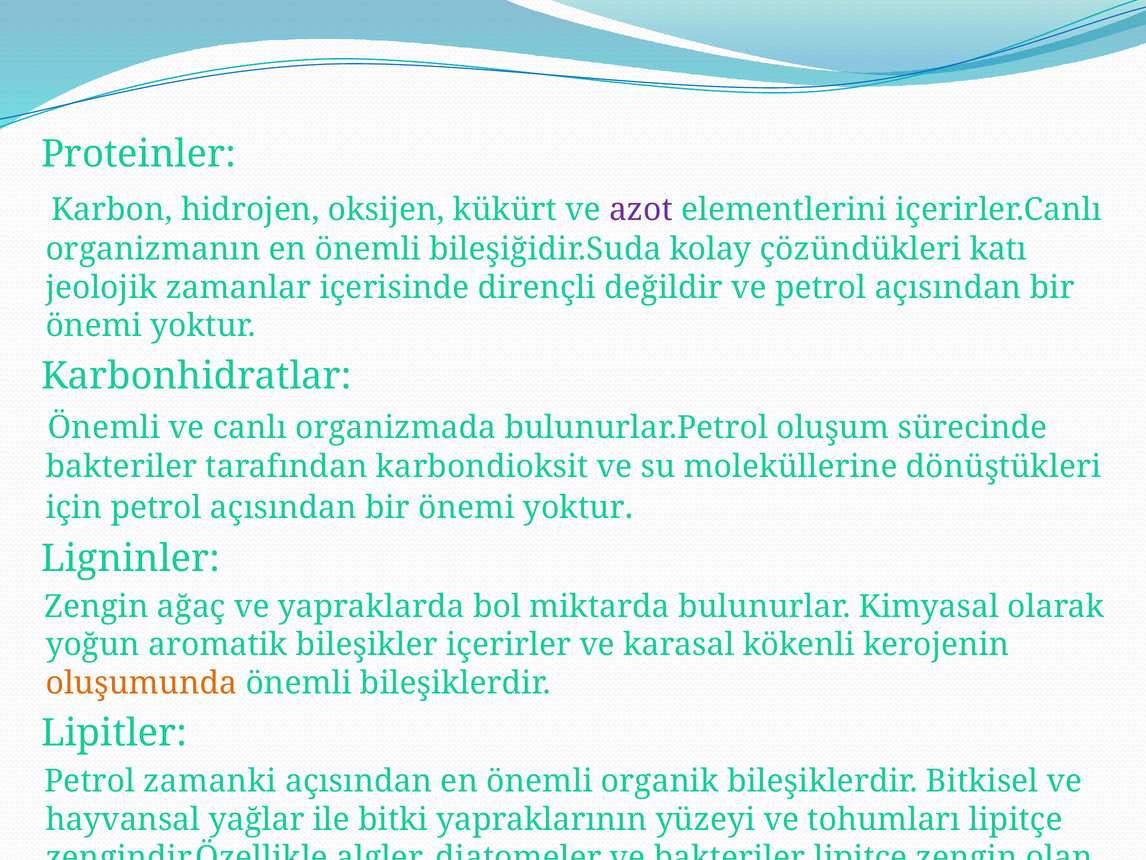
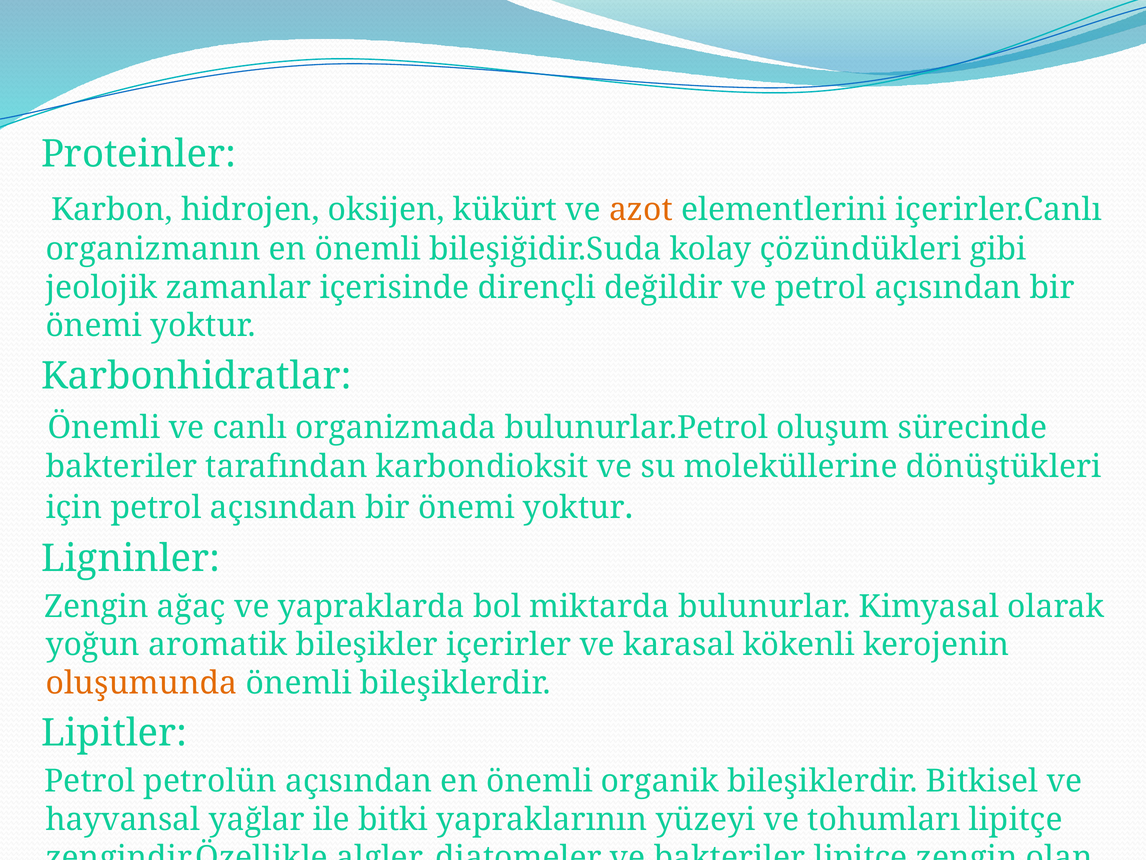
azot colour: purple -> orange (641, 210)
katı: katı -> gibi (998, 249)
zamanki: zamanki -> petrolün (210, 781)
